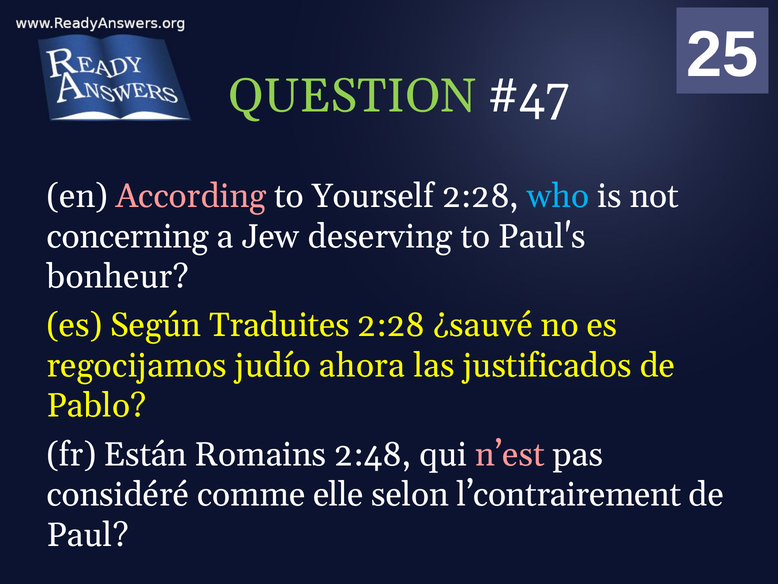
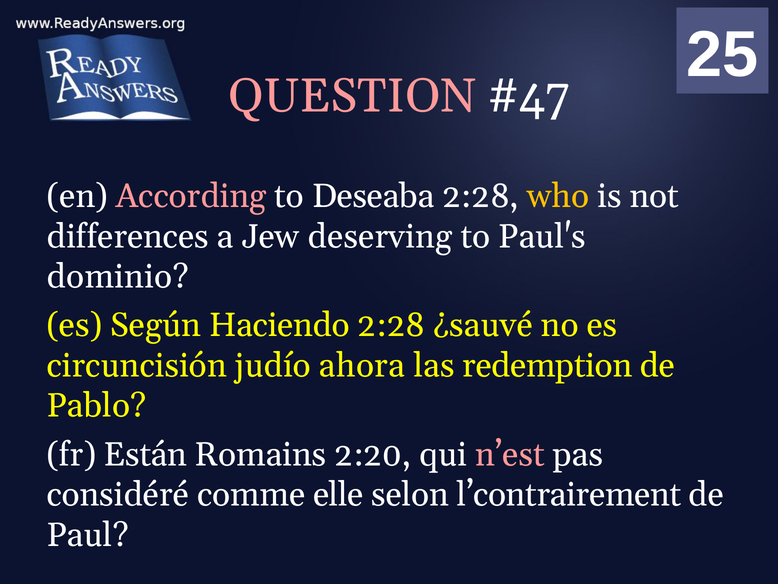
QUESTION colour: light green -> pink (353, 96)
Yourself: Yourself -> Deseaba (373, 196)
who colour: light blue -> yellow (558, 196)
concerning: concerning -> differences (128, 236)
bonheur: bonheur -> dominio (118, 276)
Traduites: Traduites -> Haciendo (279, 325)
regocijamos: regocijamos -> circuncisión (137, 365)
justificados: justificados -> redemption (547, 365)
2:48: 2:48 -> 2:20 (373, 454)
